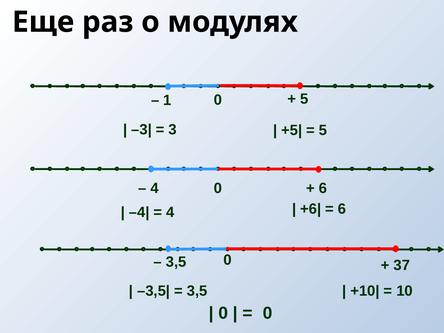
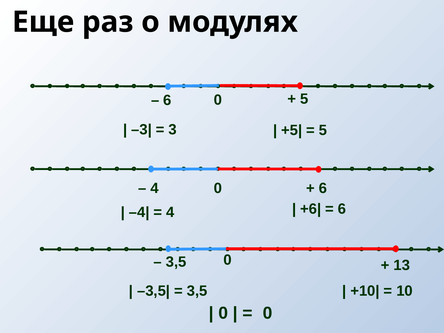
1: 1 -> 6 (167, 100)
37: 37 -> 13 (402, 265)
